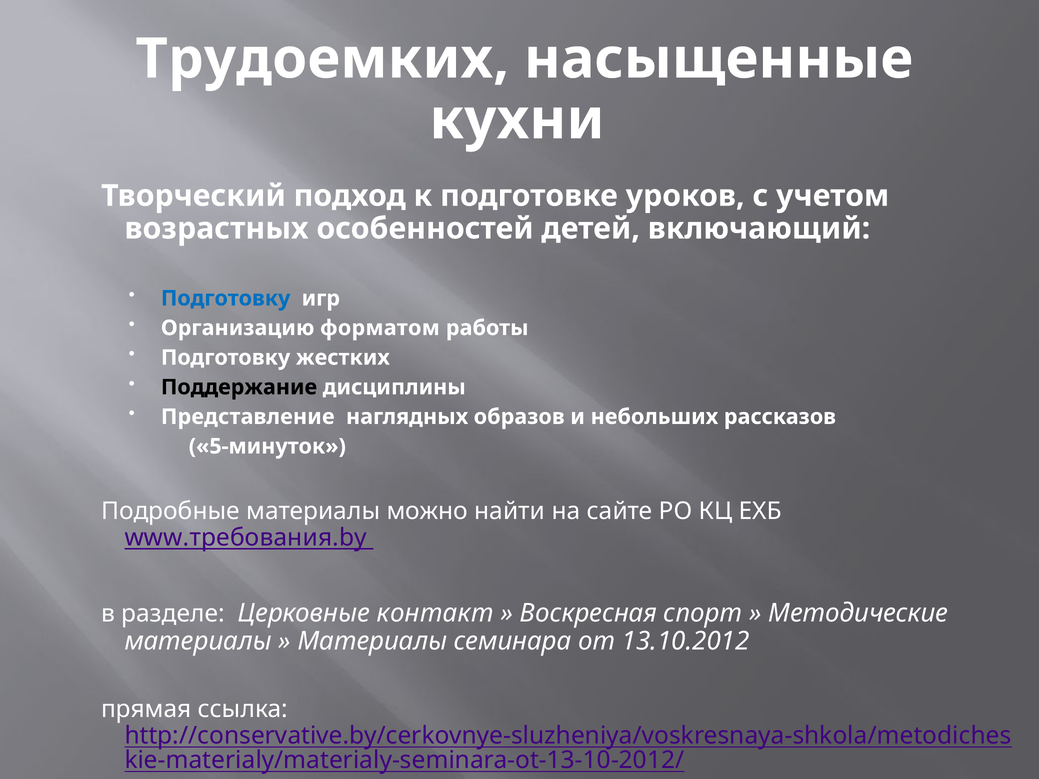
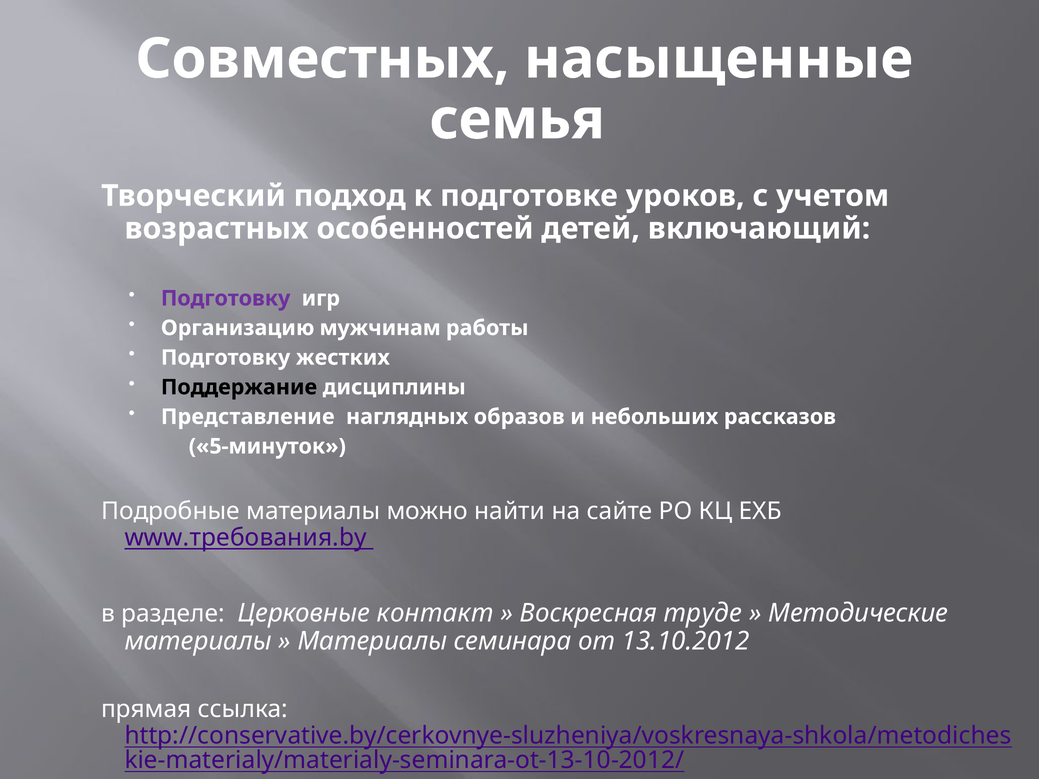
Трудоемких: Трудоемких -> Совместных (322, 59)
кухни: кухни -> семья (517, 120)
Подготовку colour: blue -> purple (226, 298)
форматом: форматом -> мужчинам (380, 328)
спорт: спорт -> труде (703, 613)
